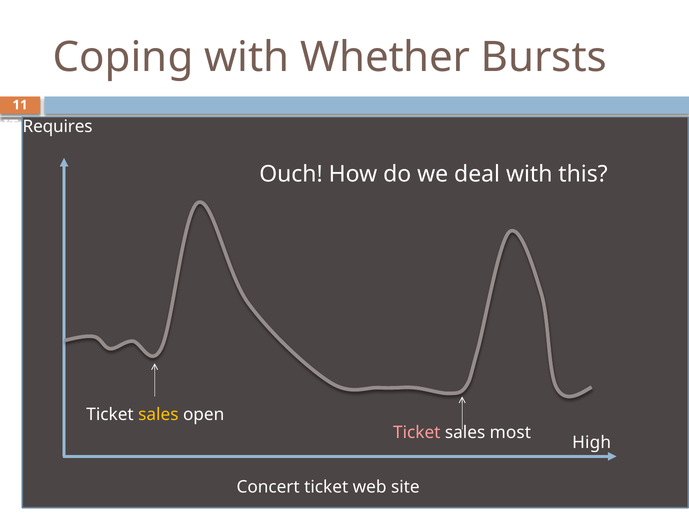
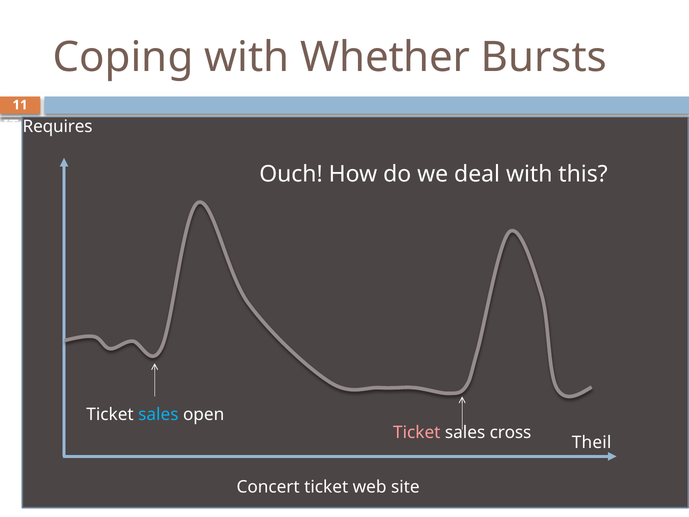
sales colour: yellow -> light blue (158, 415)
most: most -> cross (510, 432)
High: High -> Theil (592, 442)
